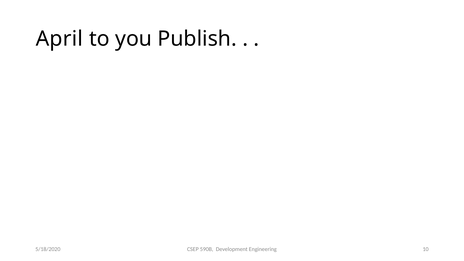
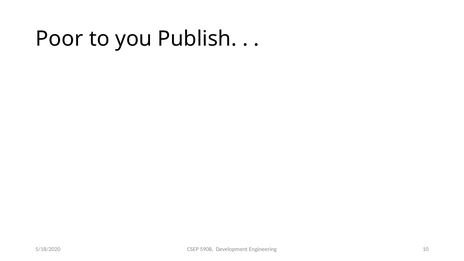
April: April -> Poor (59, 39)
